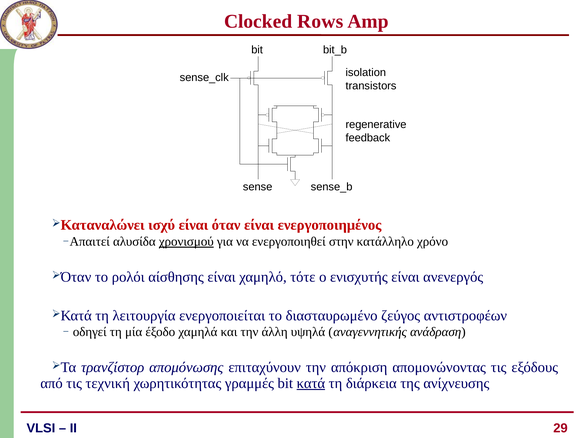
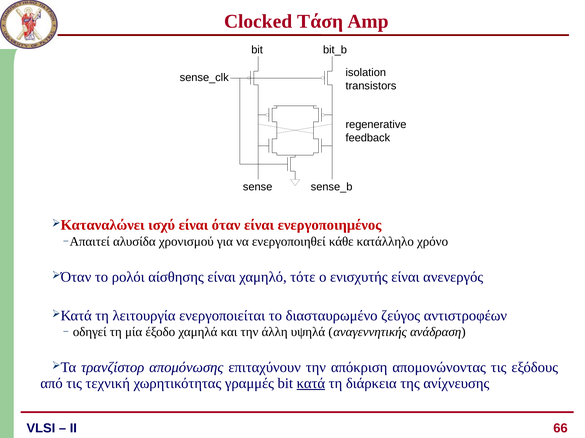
Rows: Rows -> Τάση (320, 22)
χρονισμού underline: present -> none (186, 242)
στην: στην -> κάθε (341, 242)
29: 29 -> 66 (560, 429)
